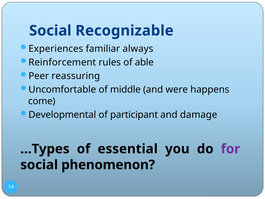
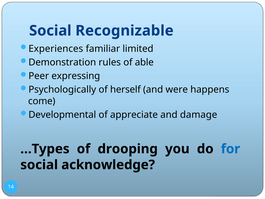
always: always -> limited (138, 49)
Reinforcement: Reinforcement -> Demonstration (62, 62)
reassuring: reassuring -> expressing (76, 76)
Uncomfortable: Uncomfortable -> Psychologically (62, 89)
middle: middle -> herself (125, 89)
participant: participant -> appreciate (134, 115)
essential: essential -> drooping (128, 149)
for colour: purple -> blue (231, 149)
phenomenon: phenomenon -> acknowledge (108, 165)
